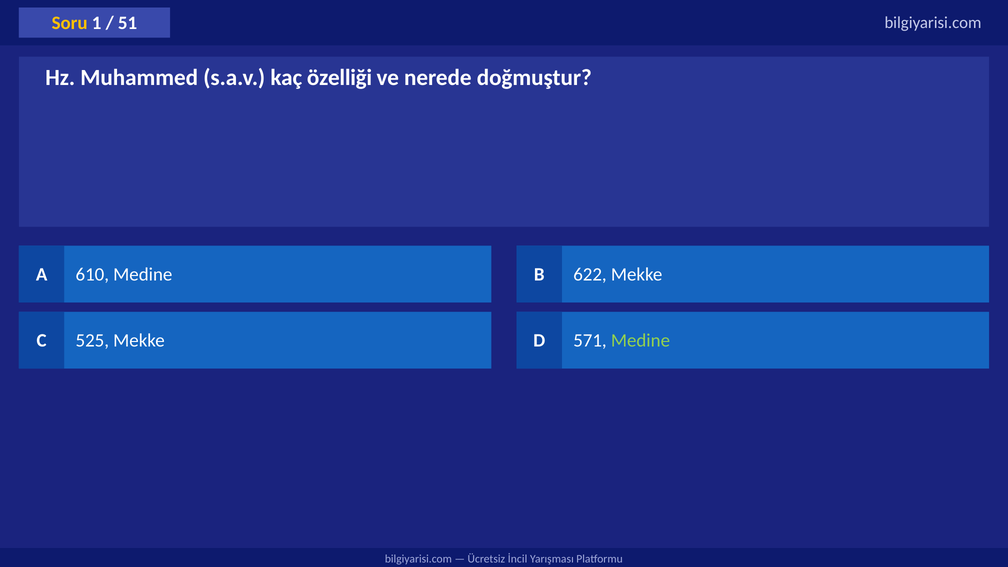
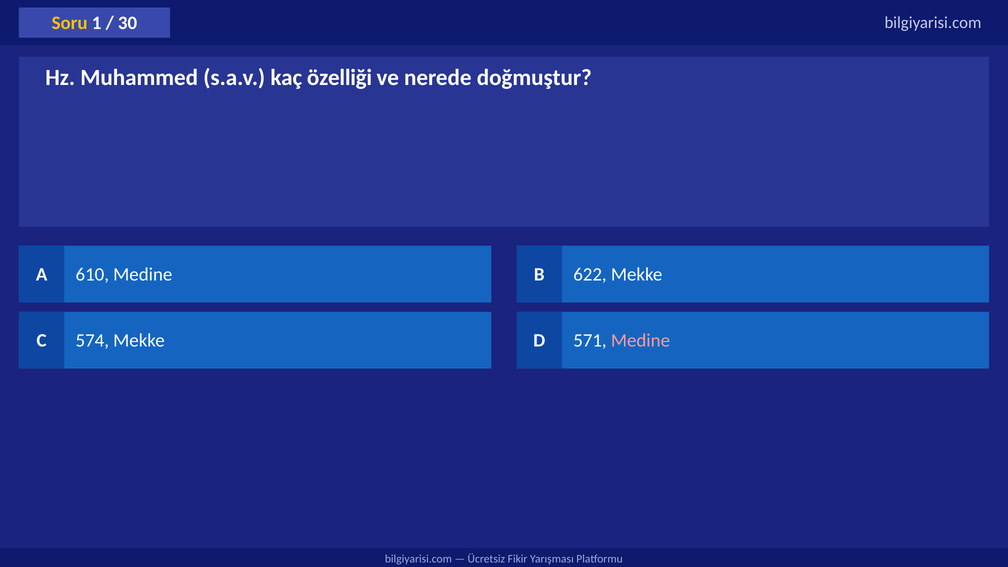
51: 51 -> 30 (128, 23)
525: 525 -> 574 (92, 340)
Medine colour: light green -> pink (640, 340)
İncil: İncil -> Fikir (518, 559)
